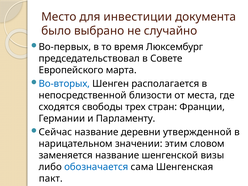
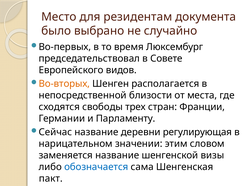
инвестиции: инвестиции -> резидентам (138, 17)
марта: марта -> видов (121, 70)
Во-вторых colour: blue -> orange (64, 84)
утвержденной: утвержденной -> регулирующая (197, 132)
